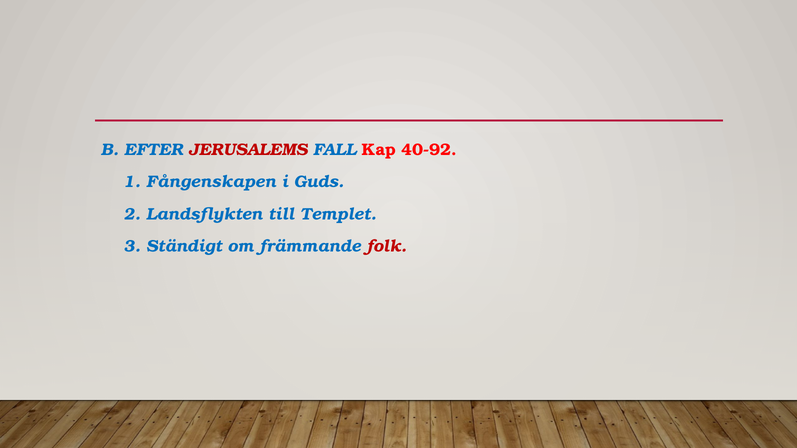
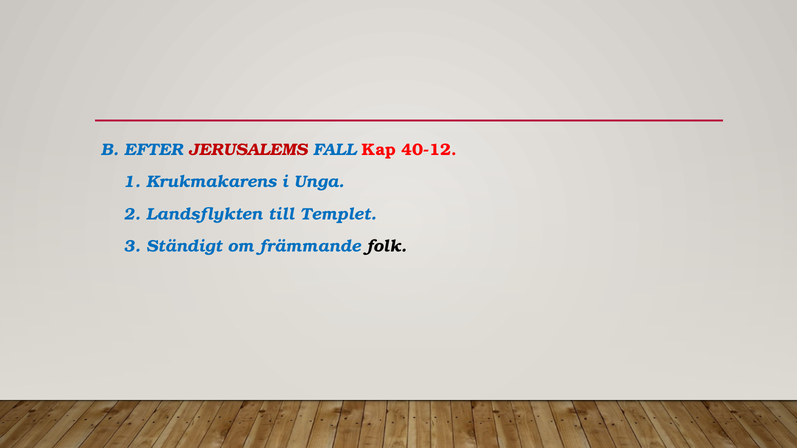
40-92: 40-92 -> 40-12 (429, 150)
Fångenskapen: Fångenskapen -> Krukmakarens (211, 182)
Guds: Guds -> Unga (319, 182)
folk colour: red -> black (386, 247)
